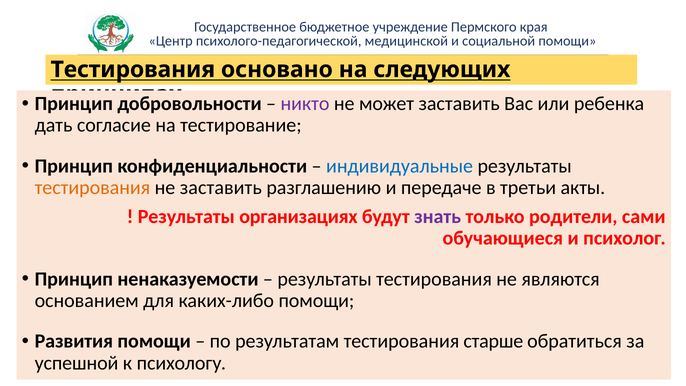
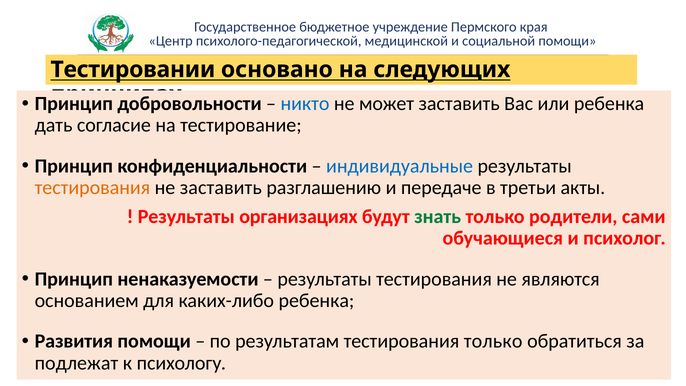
Тестирования: Тестирования -> Тестировании (133, 69)
никто colour: purple -> blue (305, 104)
знать colour: purple -> green (438, 216)
каких-либо помощи: помощи -> ребенка (316, 300)
тестирования старше: старше -> только (493, 341)
успешной: успешной -> подлежат (76, 363)
